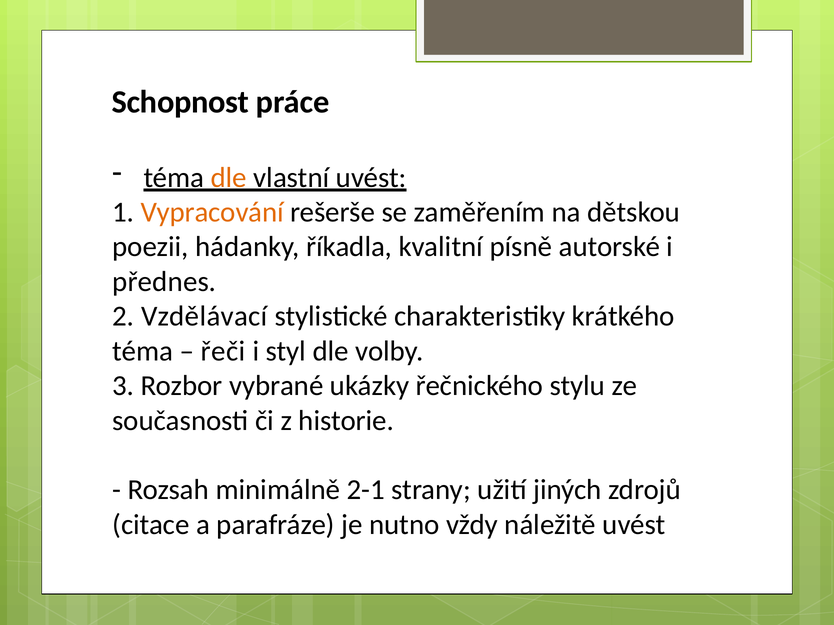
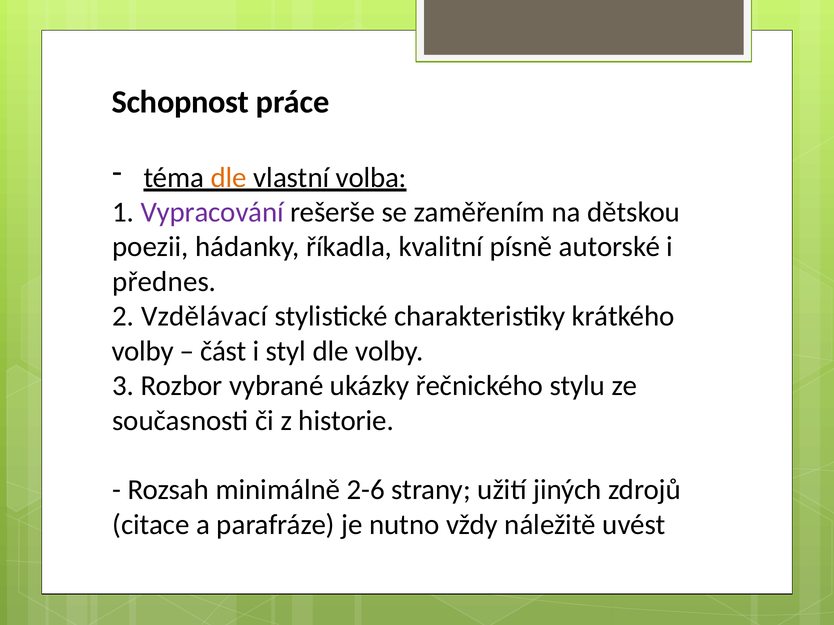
vlastní uvést: uvést -> volba (371, 178)
Vypracování colour: orange -> purple (212, 212)
téma: téma -> volby (143, 351)
řeči: řeči -> část (223, 351)
2-1: 2-1 -> 2-6 (366, 490)
